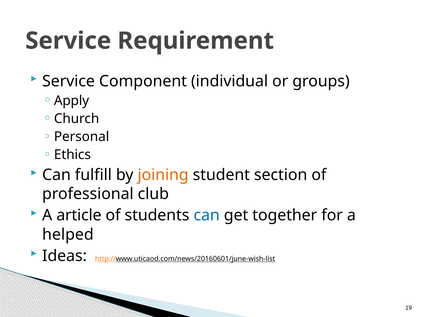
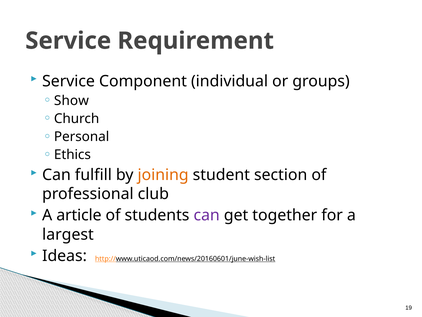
Apply: Apply -> Show (71, 100)
can colour: blue -> purple (207, 215)
helped: helped -> largest (68, 234)
